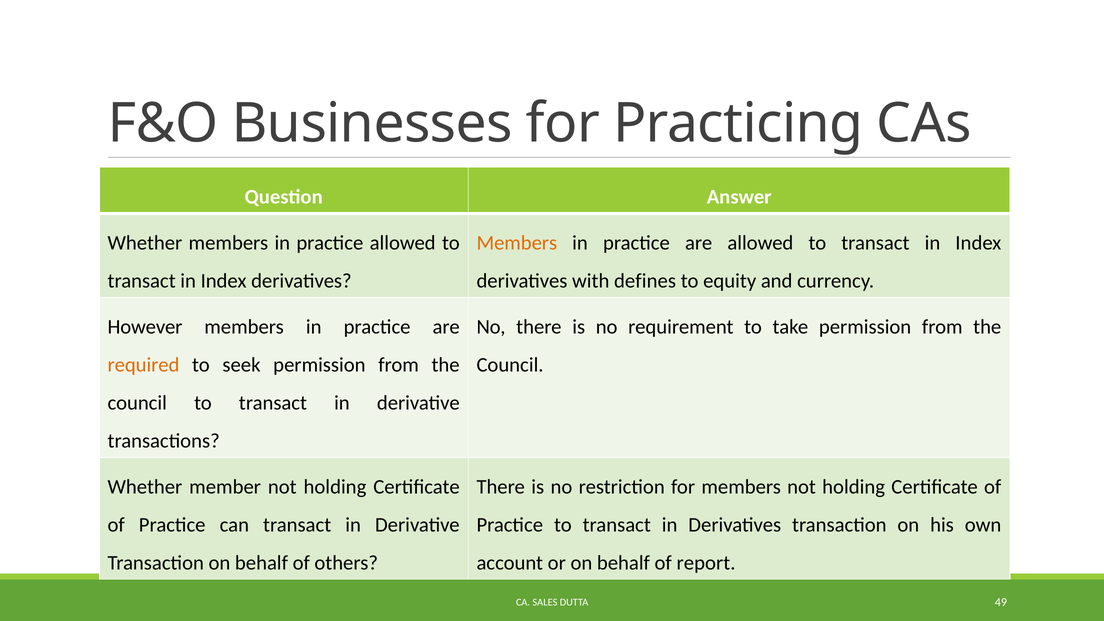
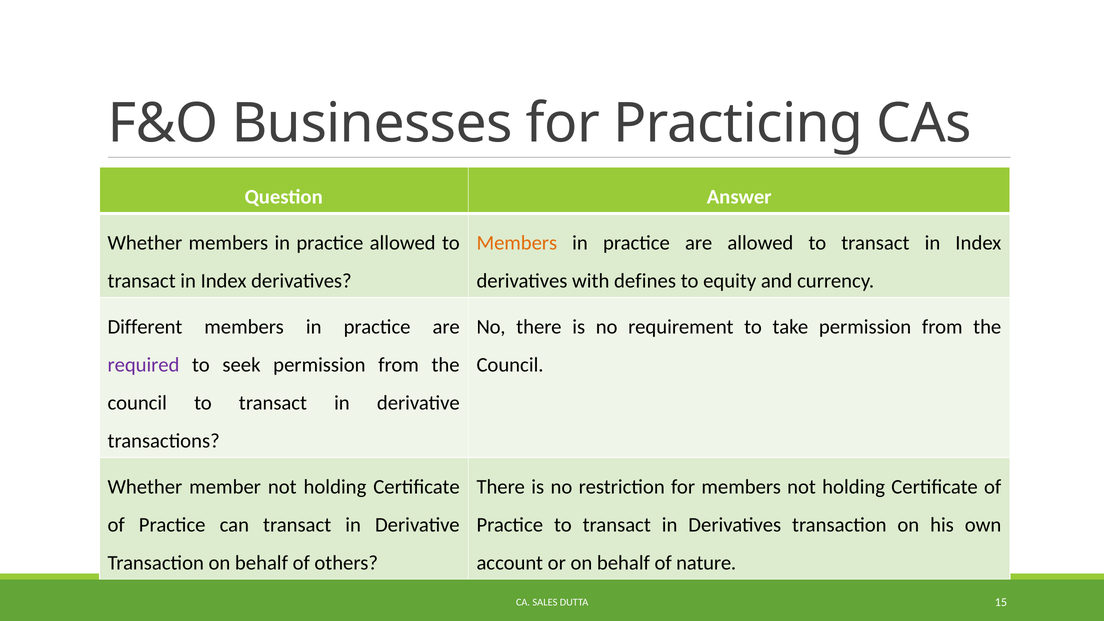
However: However -> Different (145, 327)
required colour: orange -> purple (143, 365)
report: report -> nature (706, 563)
49: 49 -> 15 (1001, 602)
